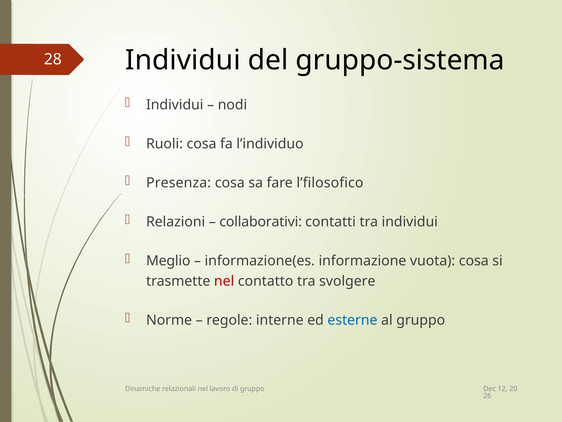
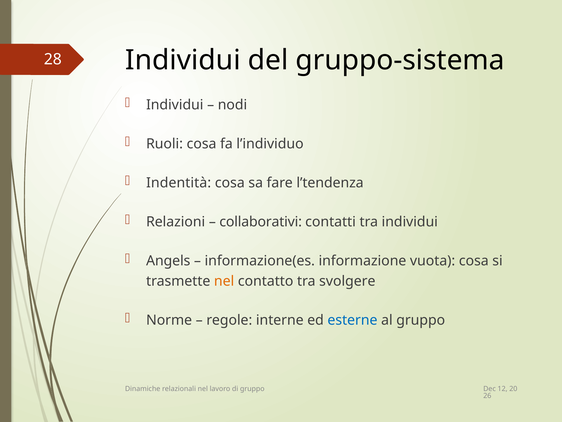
Presenza: Presenza -> Indentità (179, 183)
l’filosofico: l’filosofico -> l’tendenza (330, 183)
Meglio: Meglio -> Angels (168, 261)
nel colour: red -> orange (224, 281)
